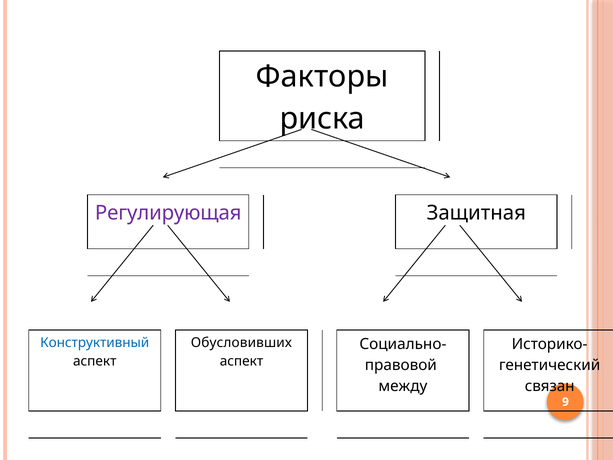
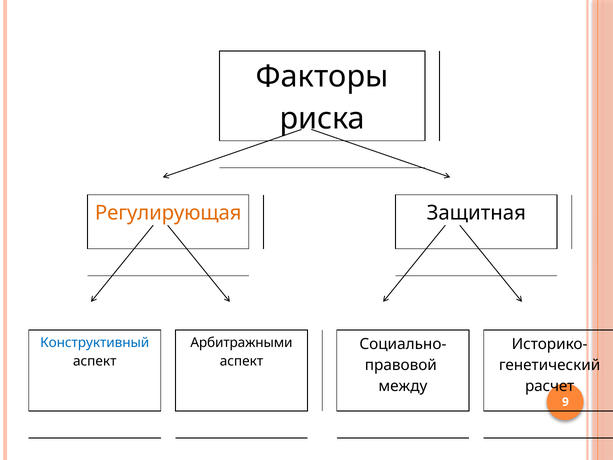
Регулирующая colour: purple -> orange (168, 213)
Обусловивших: Обусловивших -> Арбитражными (241, 343)
связан: связан -> расчет (550, 386)
